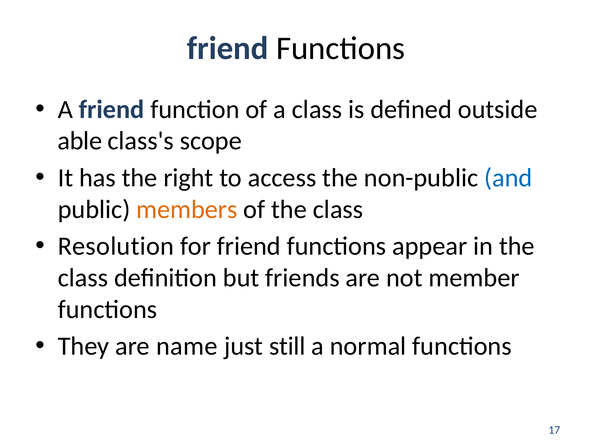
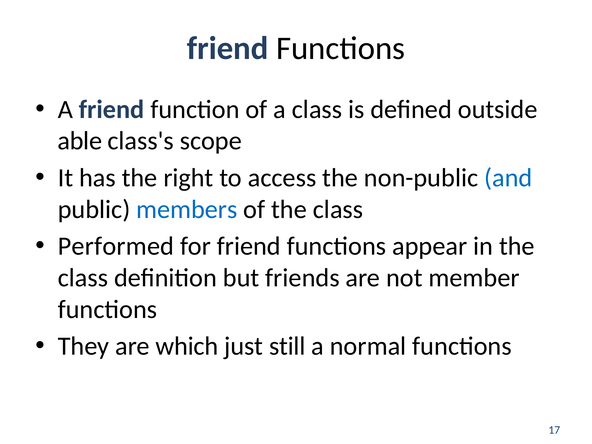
members colour: orange -> blue (187, 209)
Resolution: Resolution -> Performed (116, 246)
name: name -> which (187, 346)
